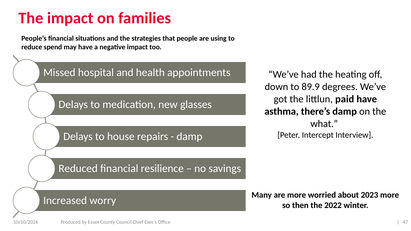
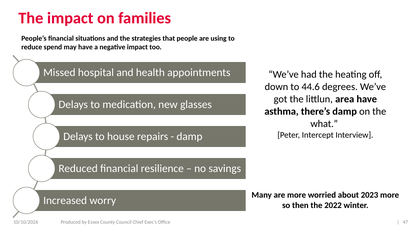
89.9: 89.9 -> 44.6 (311, 87)
paid: paid -> area (345, 99)
